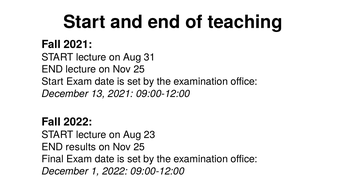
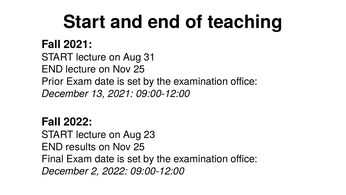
Start: Start -> Prior (52, 81)
1: 1 -> 2 (95, 171)
